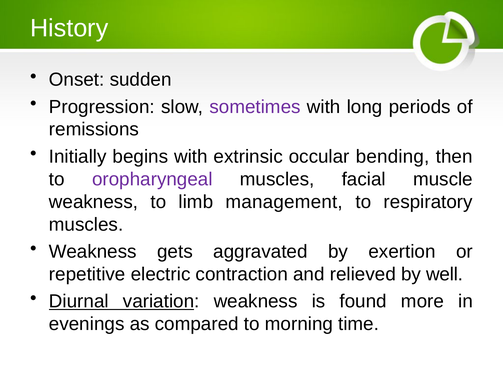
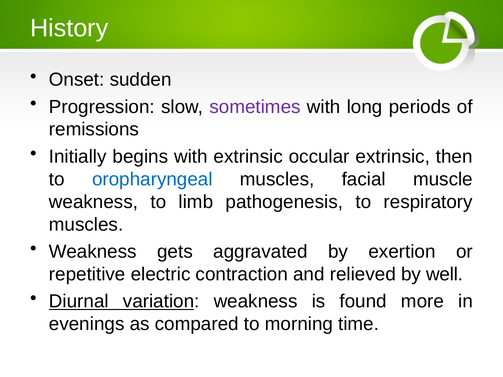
occular bending: bending -> extrinsic (393, 157)
oropharyngeal colour: purple -> blue (152, 179)
management: management -> pathogenesis (284, 202)
